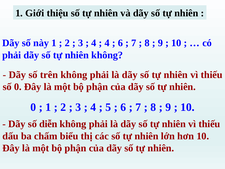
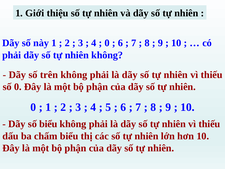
4: 4 -> 0 (107, 43)
số diễn: diễn -> biểu (48, 124)
